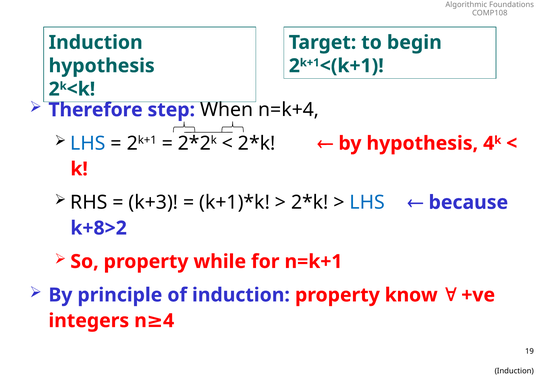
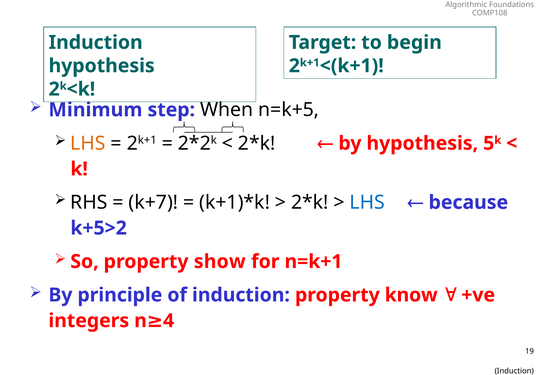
Therefore: Therefore -> Minimum (95, 110)
n=k+4: n=k+4 -> n=k+5 (289, 110)
LHS colour: blue -> orange (88, 143)
hypothesis 4: 4 -> 5 (489, 143)
k+3: k+3 -> k+7 (153, 203)
k+8>2: k+8>2 -> k+5>2 (99, 228)
while: while -> show (220, 262)
